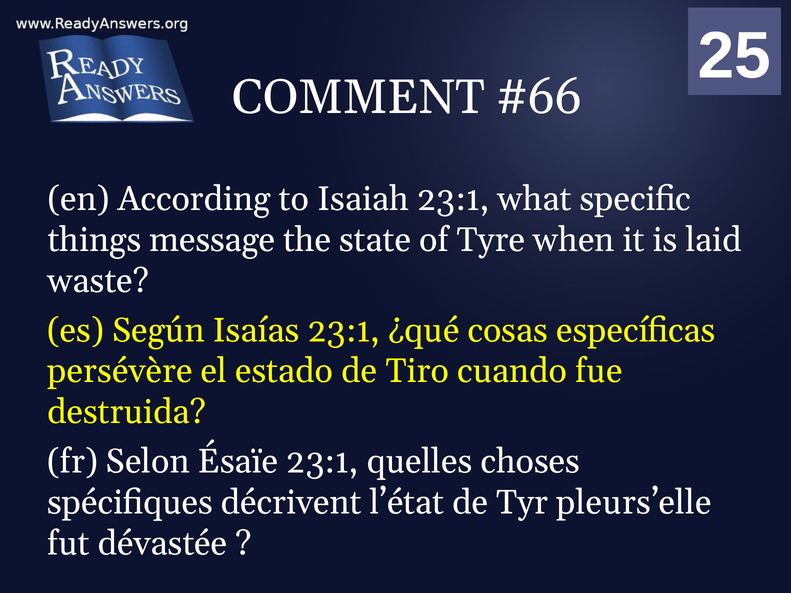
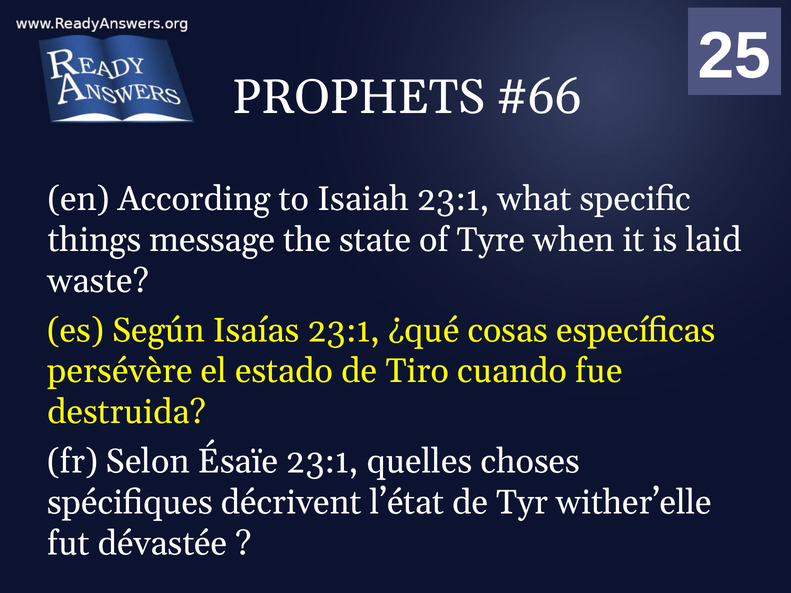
COMMENT: COMMENT -> PROPHETS (359, 98)
pleurs’elle: pleurs’elle -> wither’elle (634, 503)
